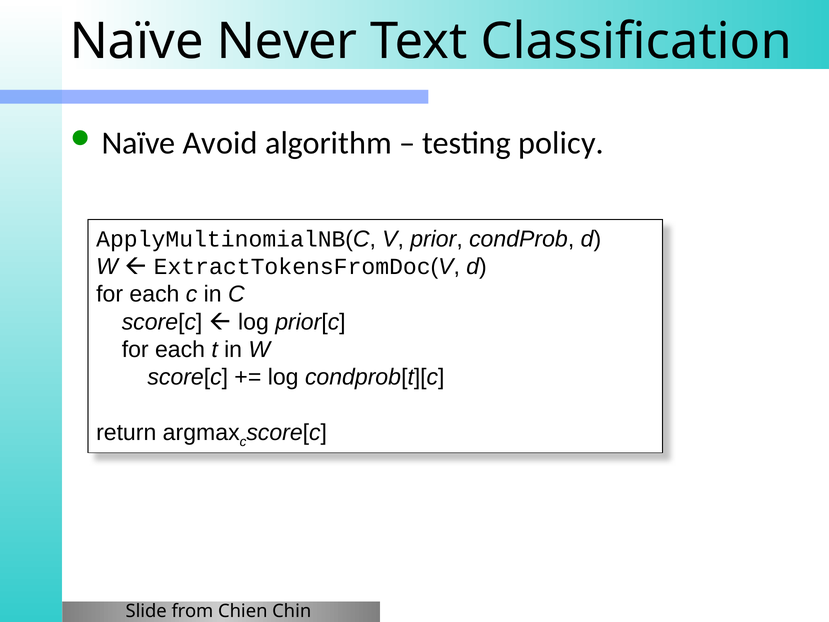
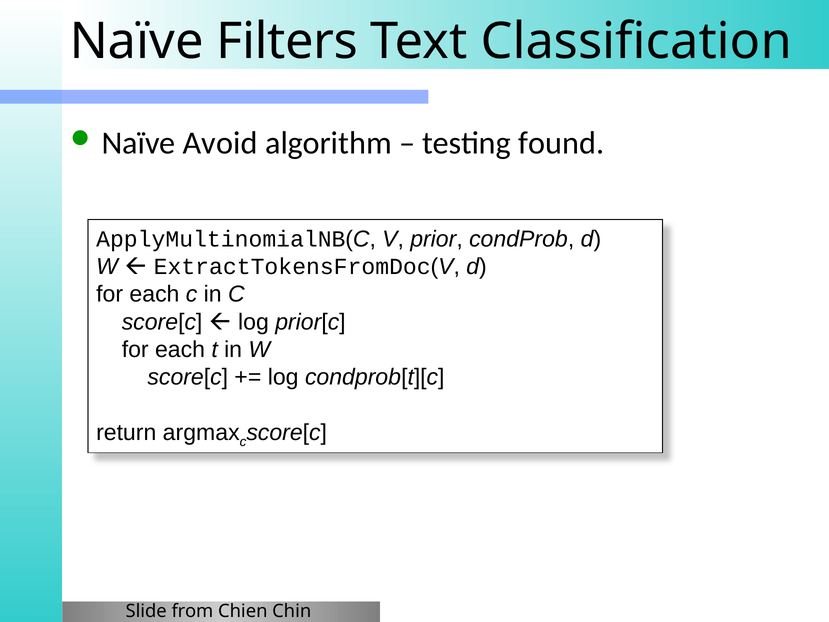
Never: Never -> Filters (287, 42)
policy: policy -> found (561, 143)
